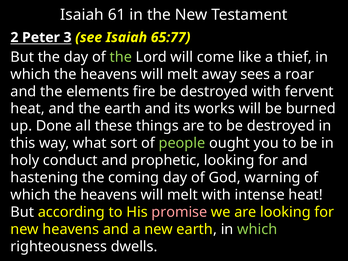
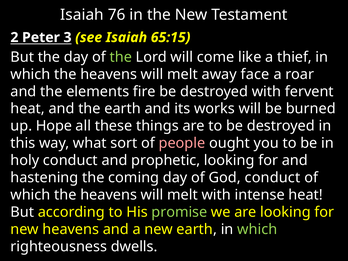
61: 61 -> 76 (117, 15)
65:77: 65:77 -> 65:15 (171, 37)
sees: sees -> face (255, 74)
Done: Done -> Hope (54, 126)
people colour: light green -> pink (182, 143)
God warning: warning -> conduct (272, 178)
promise colour: pink -> light green (179, 212)
